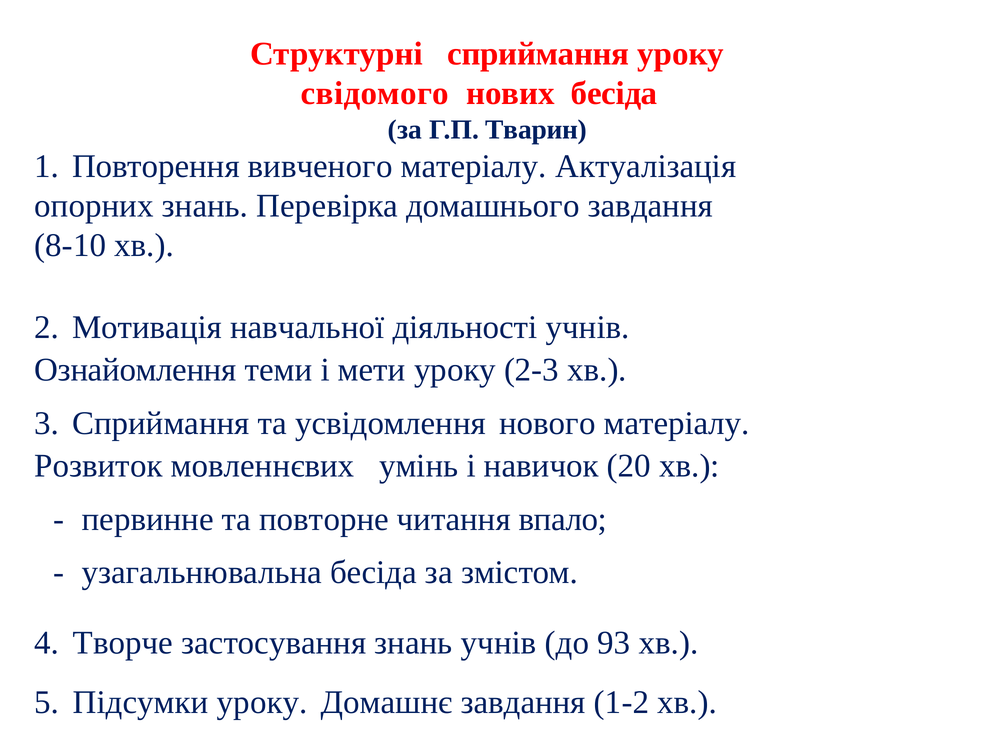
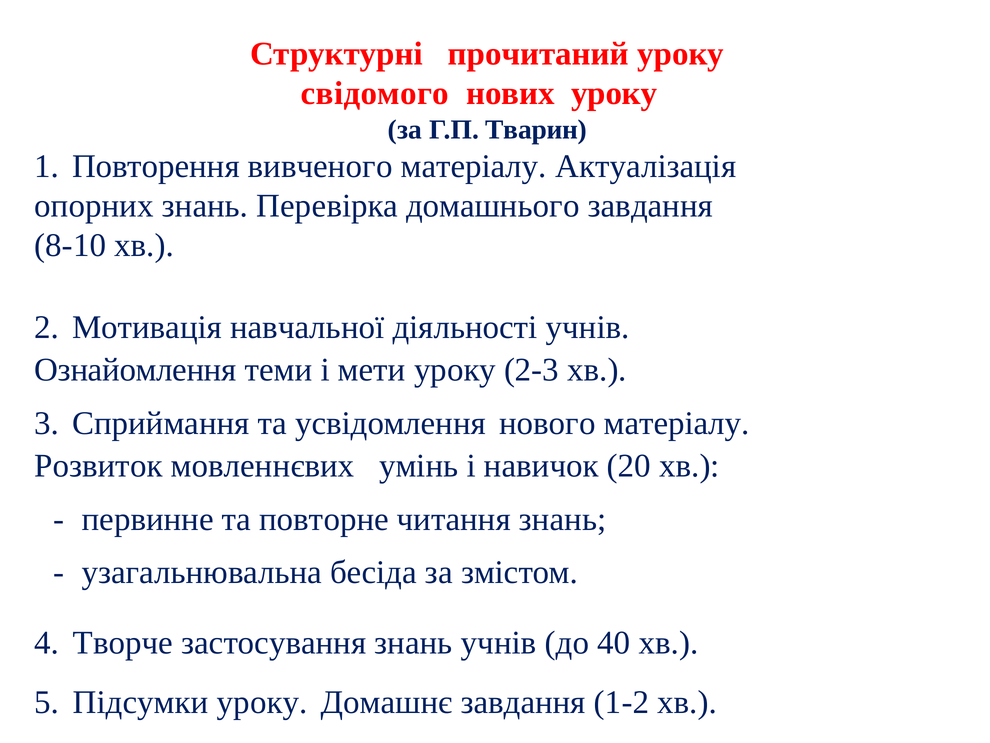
Структурні сприймання: сприймання -> прочитаний (538, 54)
нових бесіда: бесіда -> уроку (614, 93)
читання впало: впало -> знань (563, 519)
93: 93 -> 40 (614, 643)
